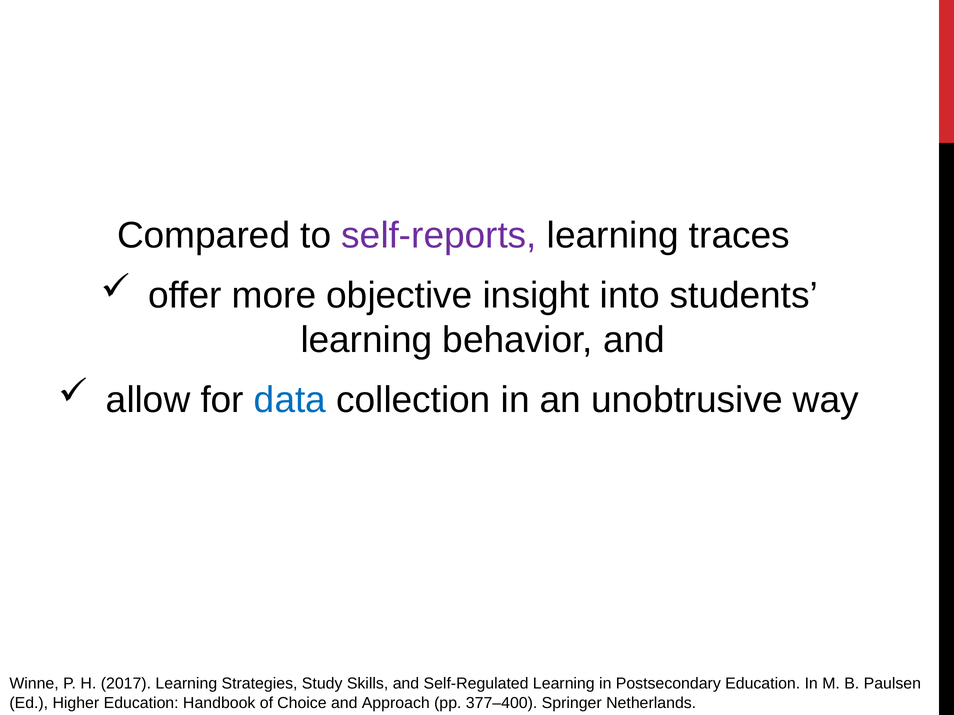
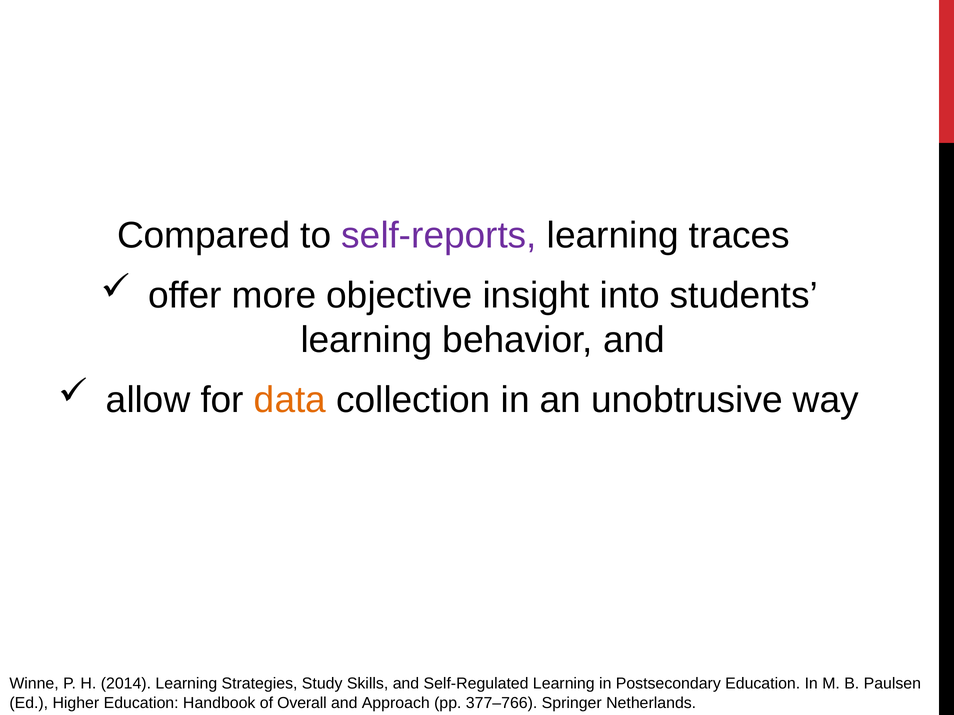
data colour: blue -> orange (290, 400)
2017: 2017 -> 2014 (126, 684)
Choice: Choice -> Overall (302, 703)
377–400: 377–400 -> 377–766 (502, 703)
